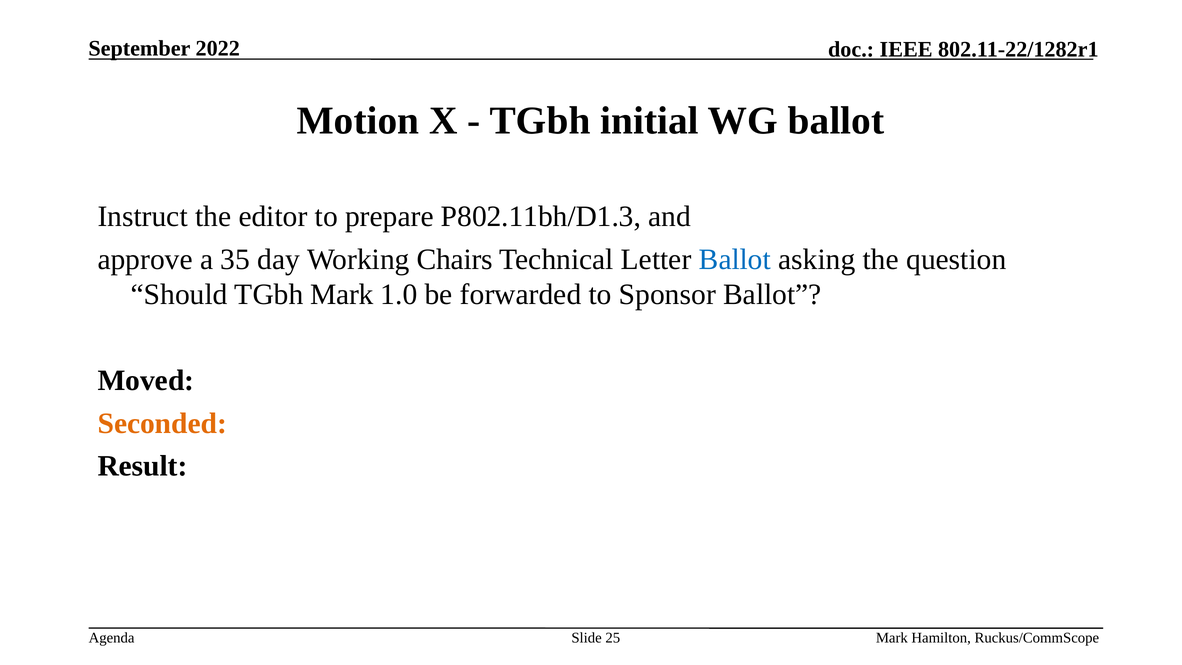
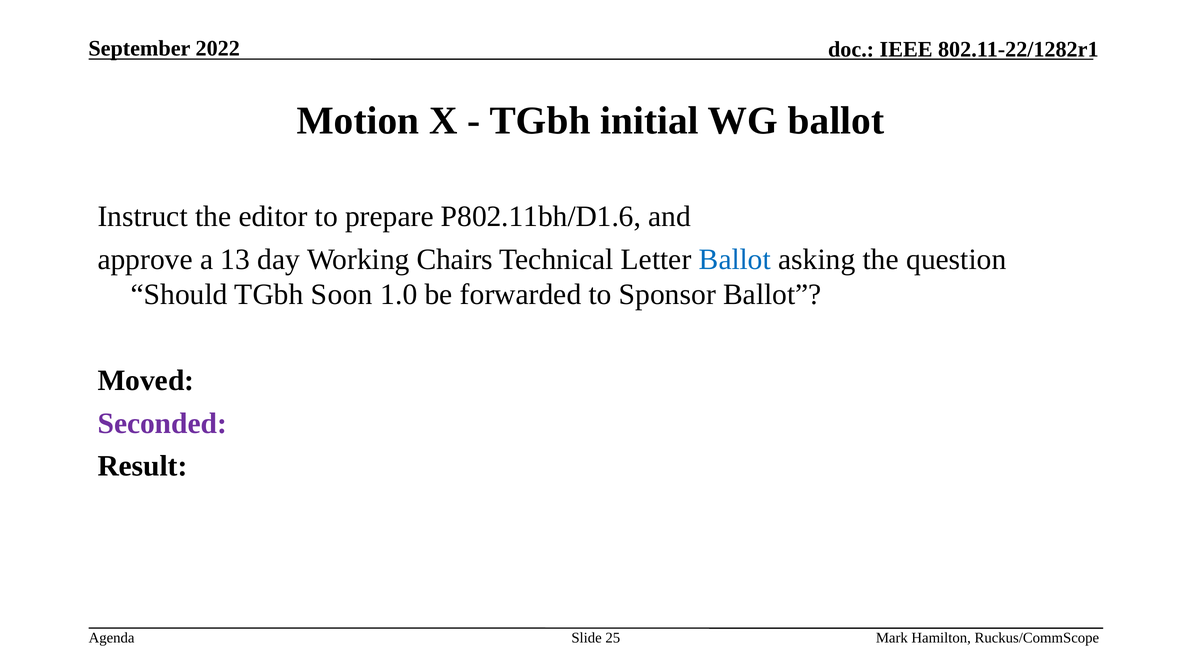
P802.11bh/D1.3: P802.11bh/D1.3 -> P802.11bh/D1.6 (541, 216)
35: 35 -> 13 (235, 259)
TGbh Mark: Mark -> Soon (342, 295)
Seconded colour: orange -> purple (162, 423)
